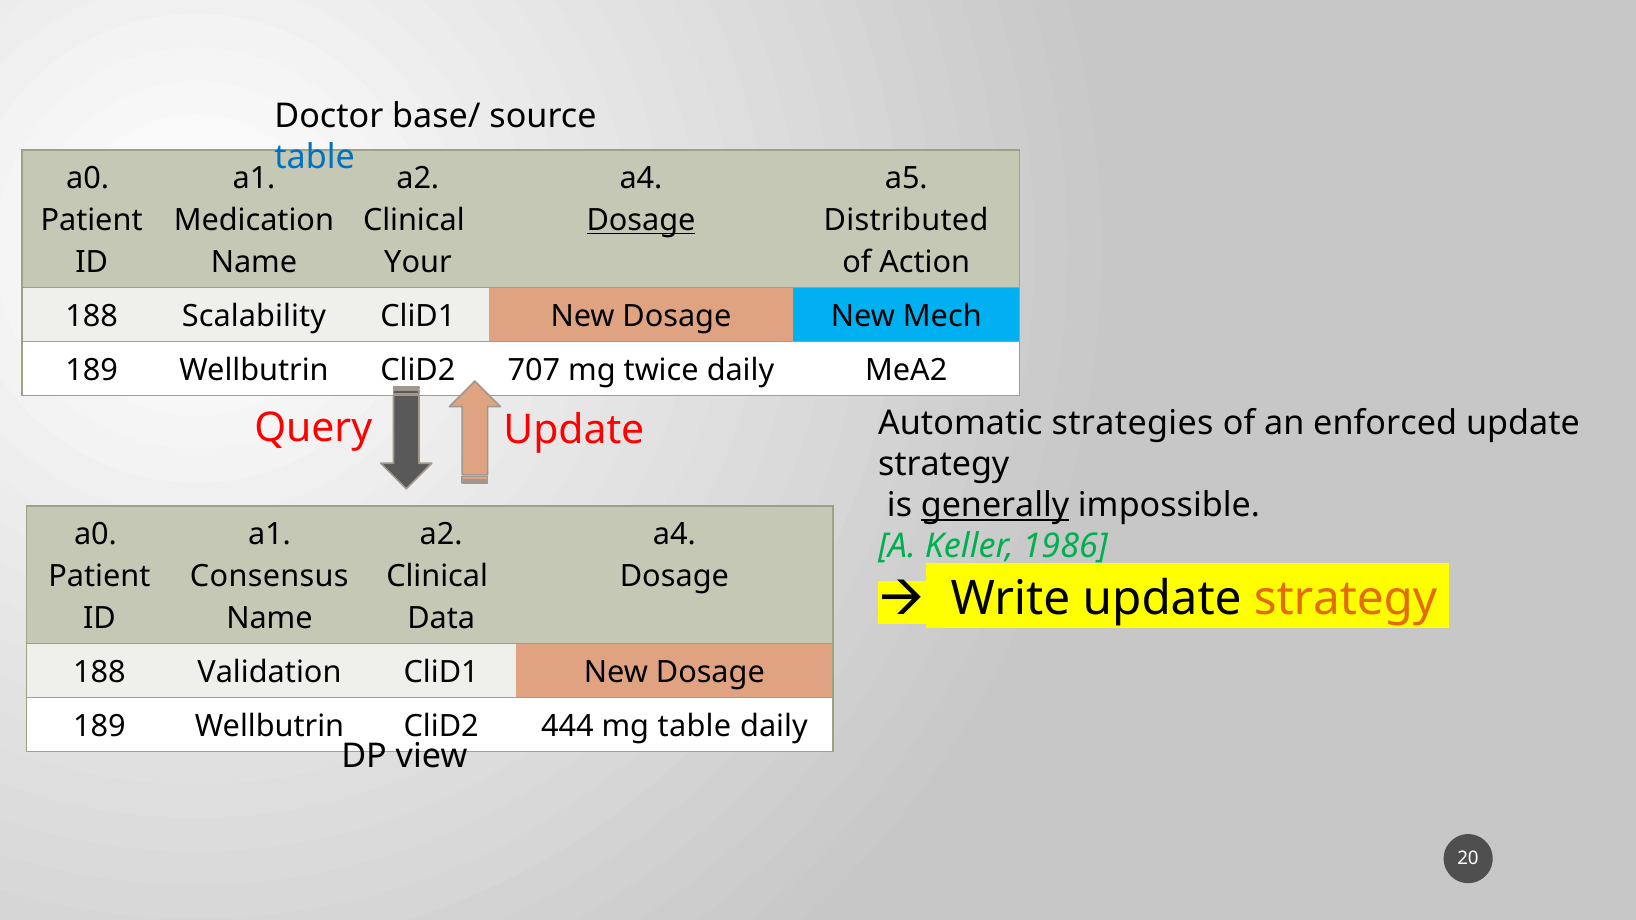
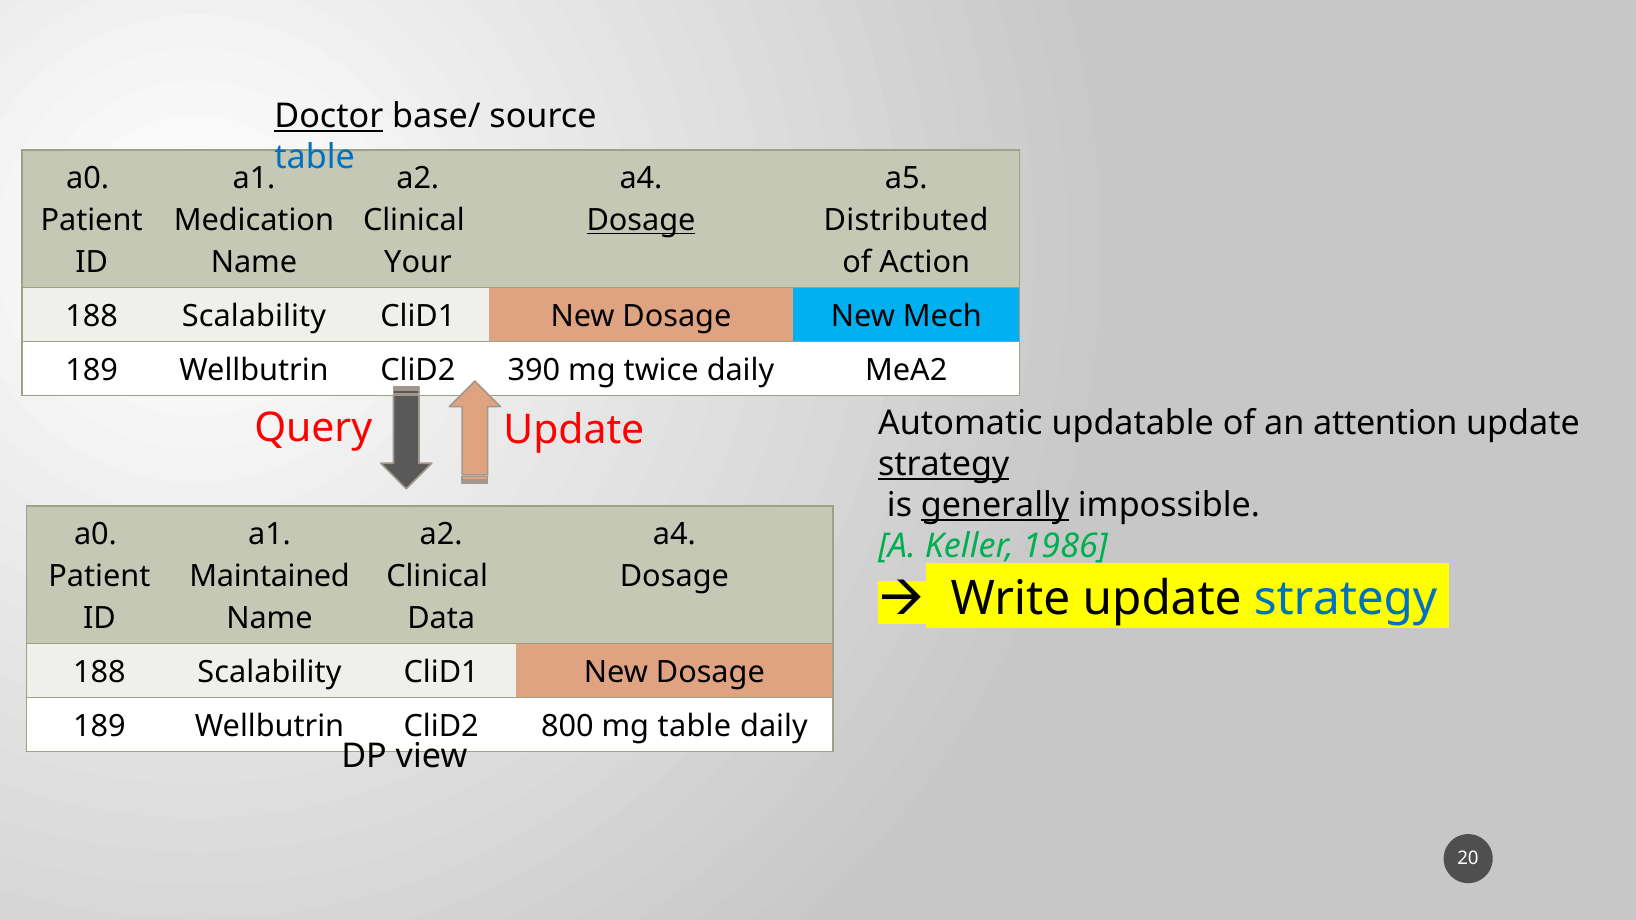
Doctor underline: none -> present (329, 116)
707: 707 -> 390 (534, 370)
strategies: strategies -> updatable (1133, 424)
enforced: enforced -> attention (1385, 424)
strategy underline: none -> present (944, 464)
Consensus: Consensus -> Maintained (270, 577)
strategy colour: orange -> blue (1346, 598)
Validation: Validation -> Scalability (269, 672)
444: 444 -> 800 (567, 727)
